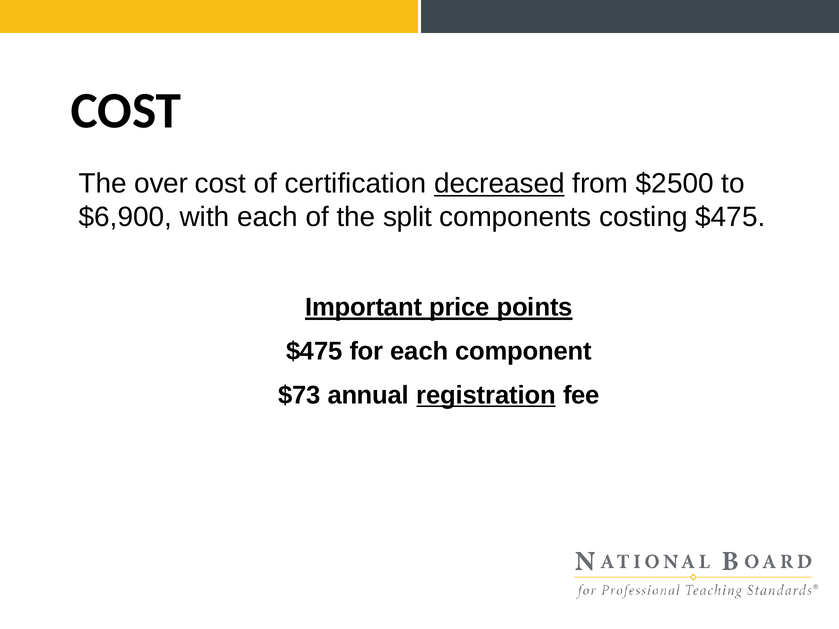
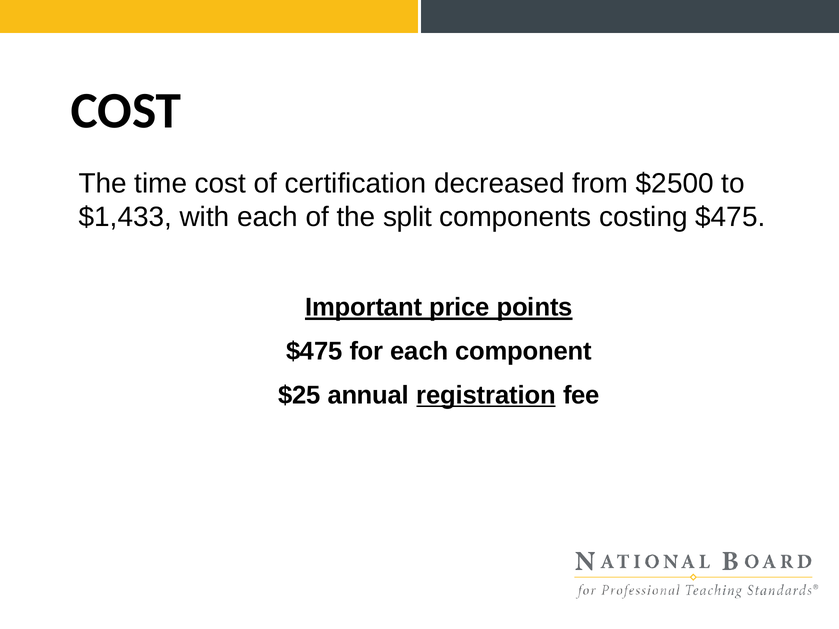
over: over -> time (161, 184)
decreased underline: present -> none (499, 184)
$6,900: $6,900 -> $1,433 (125, 217)
$73: $73 -> $25 (299, 395)
